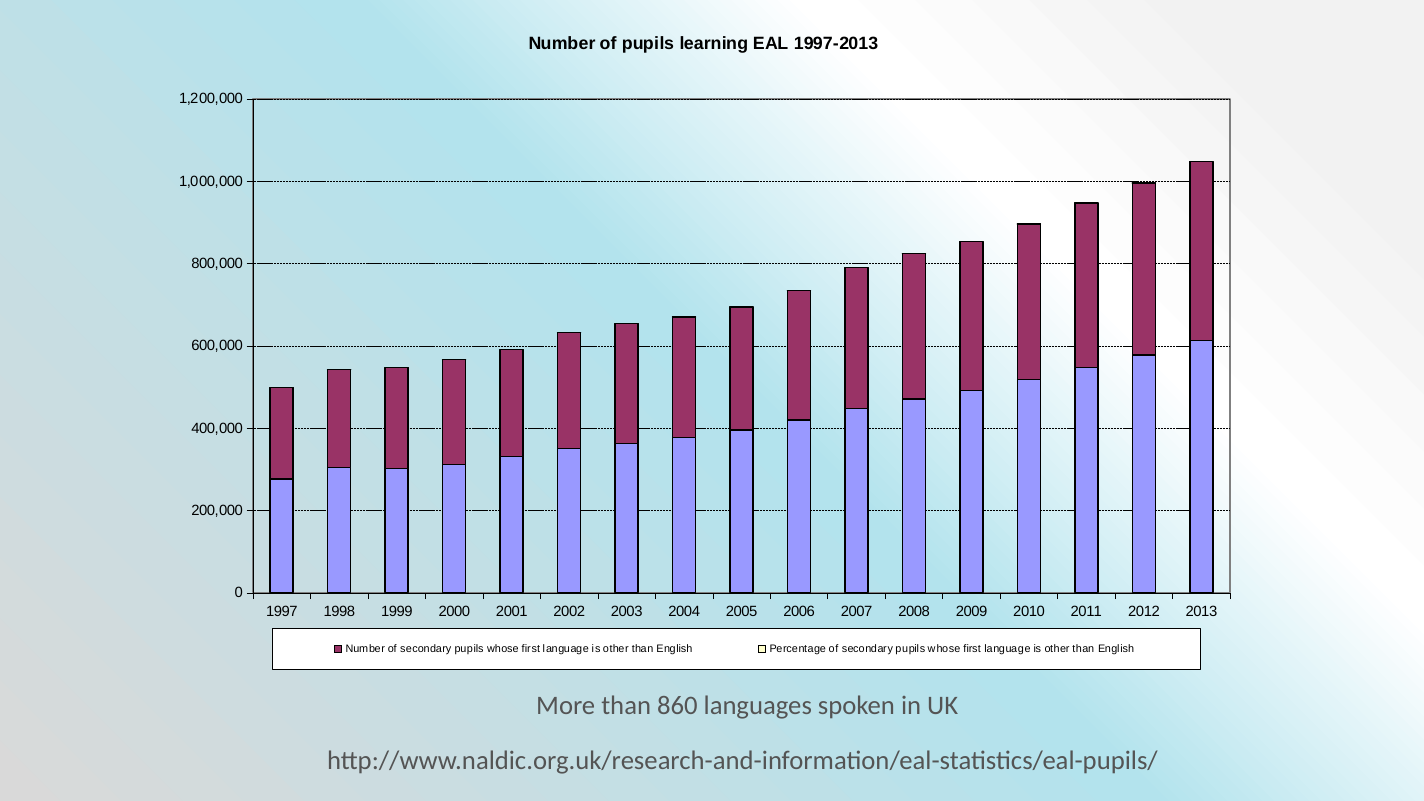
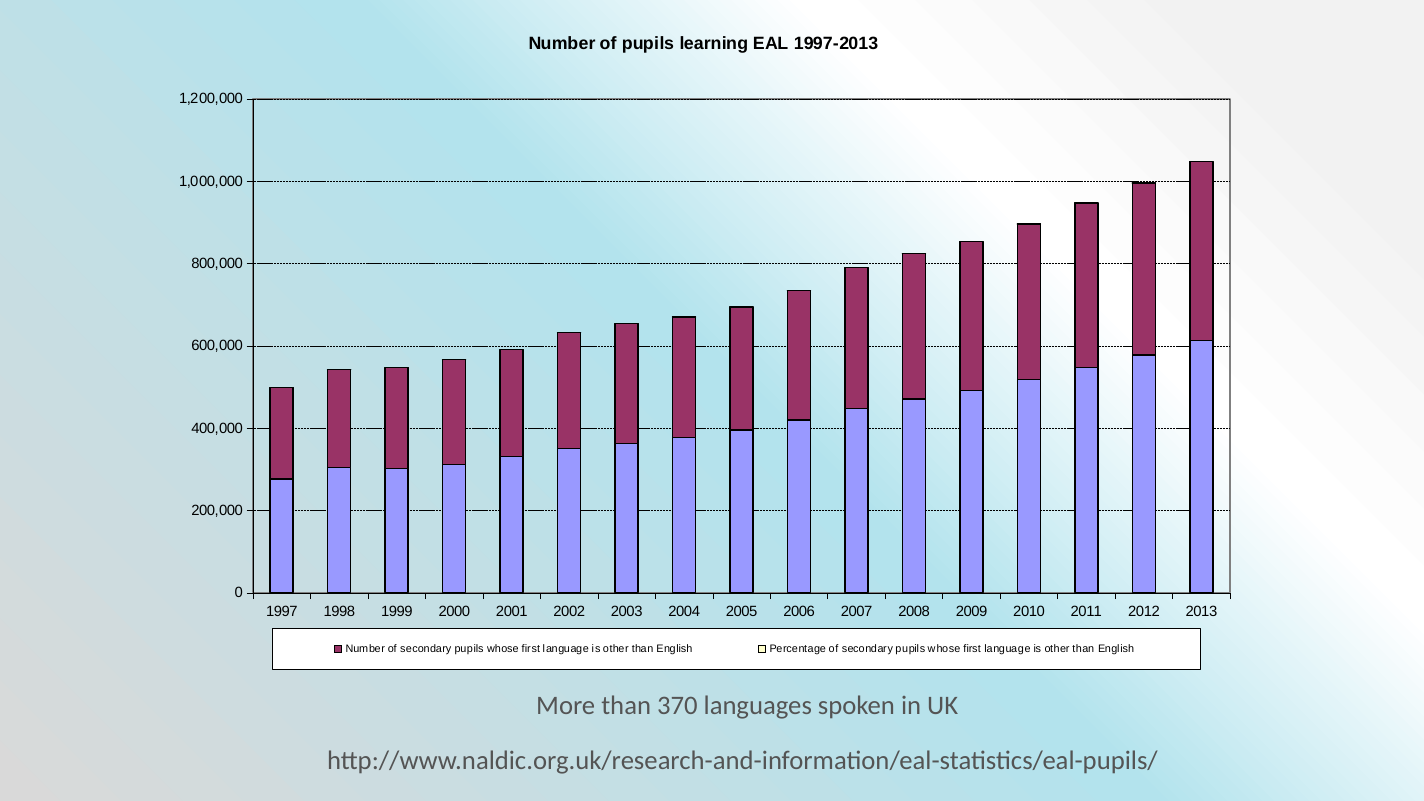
860: 860 -> 370 (677, 706)
